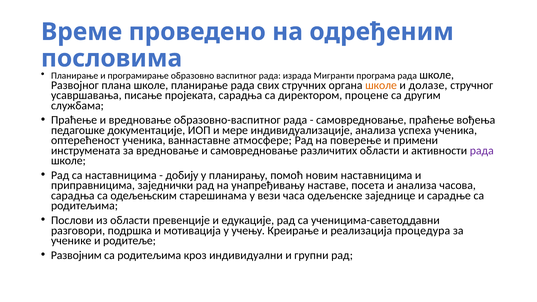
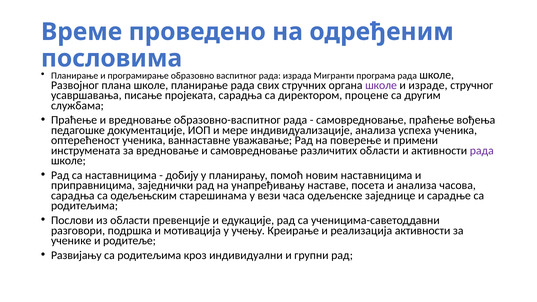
школе colour: orange -> purple (381, 85)
долазе: долазе -> израде (428, 85)
атмосфере: атмосфере -> уважавање (263, 140)
реализација процедура: процедура -> активности (423, 231)
Развојним: Развојним -> Развијању (76, 255)
